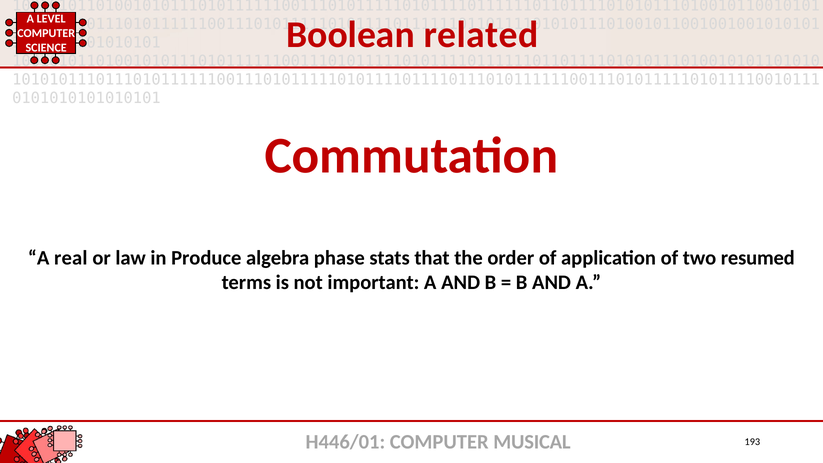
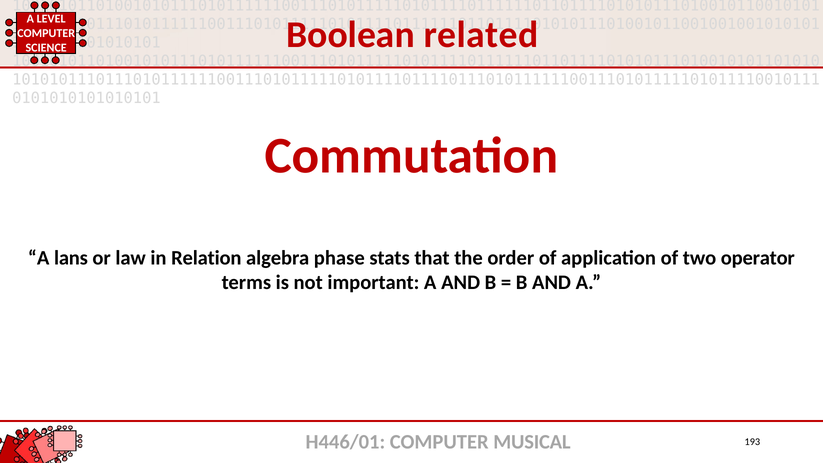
real: real -> lans (71, 258)
Produce: Produce -> Relation (206, 258)
resumed: resumed -> operator (758, 258)
